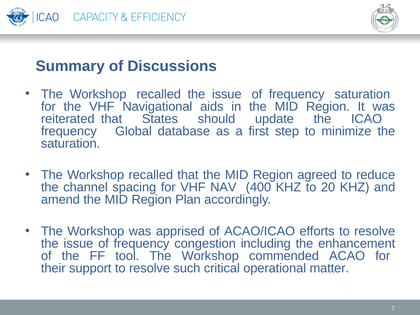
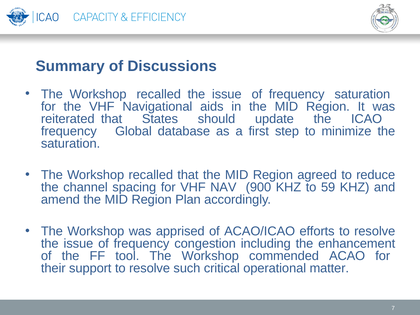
400: 400 -> 900 (258, 187)
20: 20 -> 59 (328, 187)
